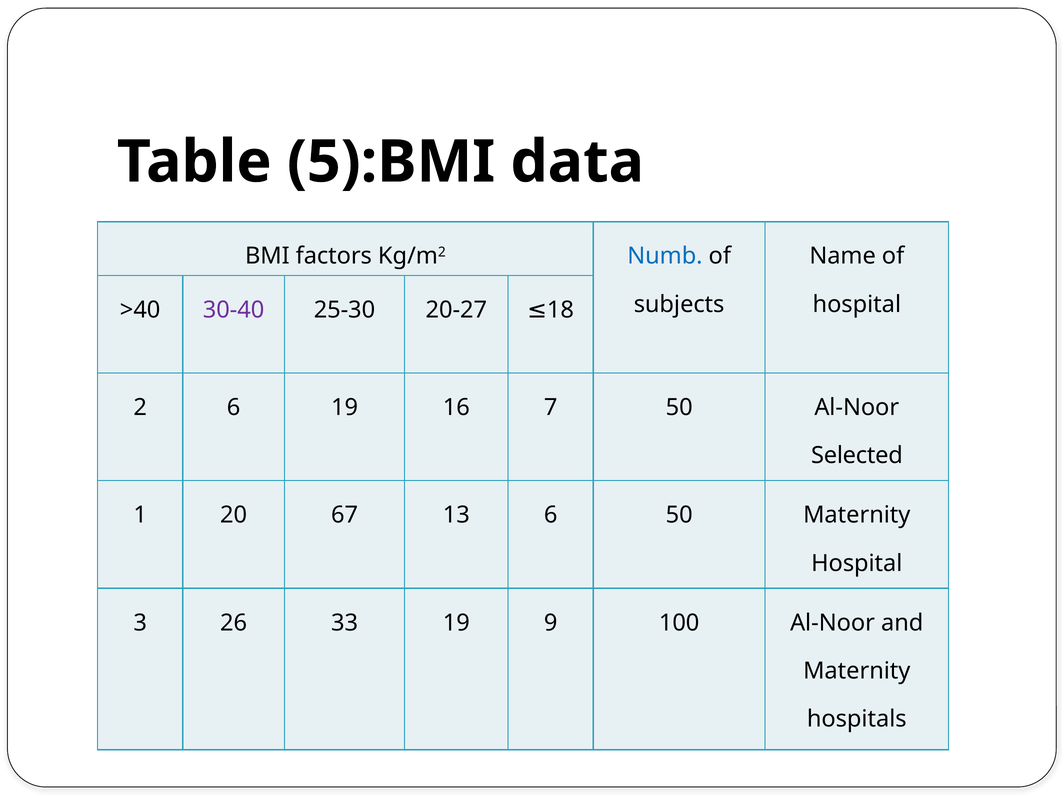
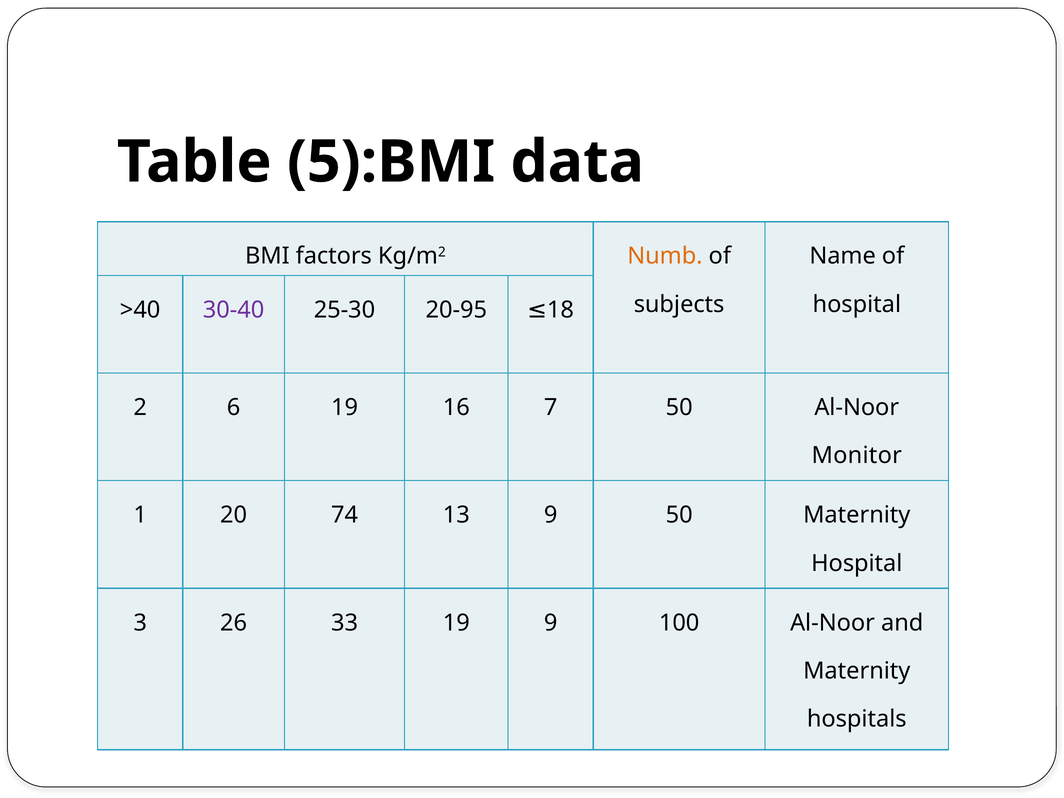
Numb colour: blue -> orange (665, 256)
20-27: 20-27 -> 20-95 (456, 310)
Selected: Selected -> Monitor (857, 456)
67: 67 -> 74 (345, 515)
13 6: 6 -> 9 (551, 515)
